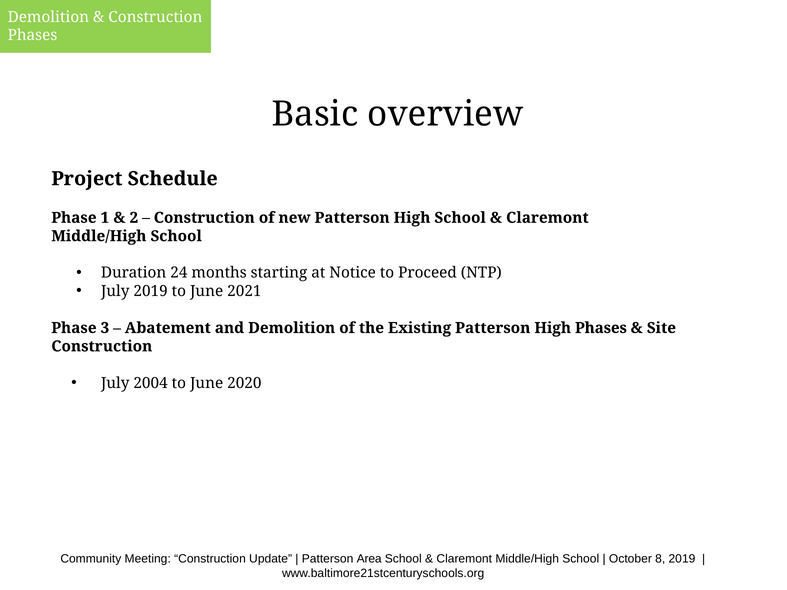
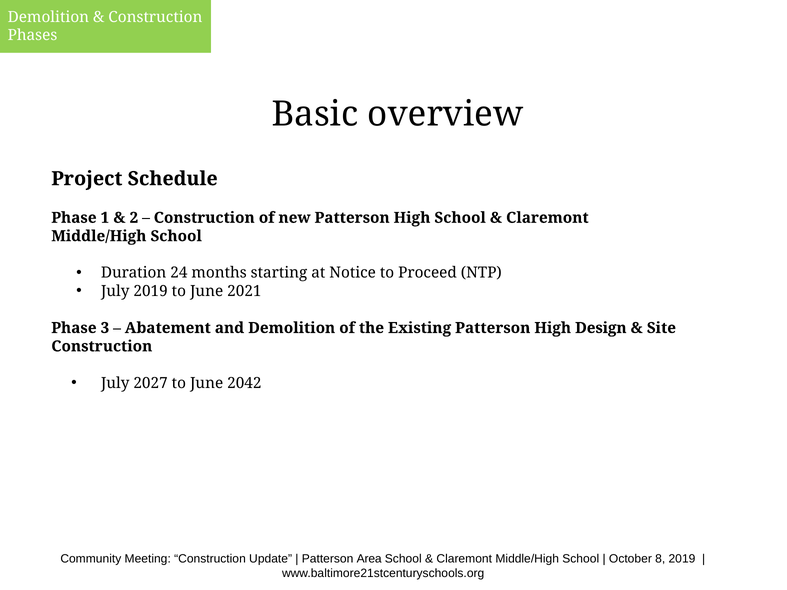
High Phases: Phases -> Design (601, 328)
2004: 2004 -> 2027 (151, 383)
2020: 2020 -> 2042 (244, 383)
